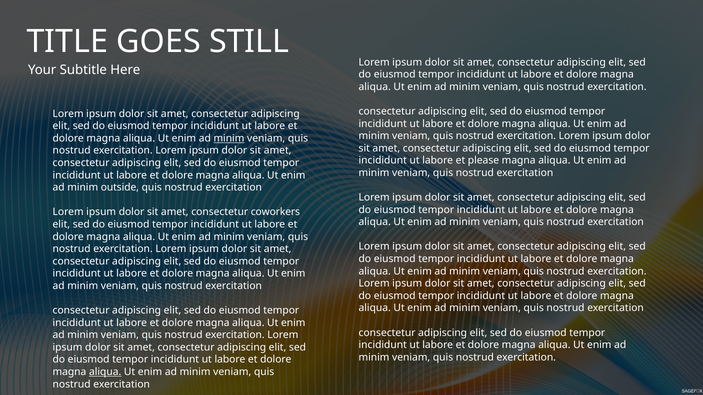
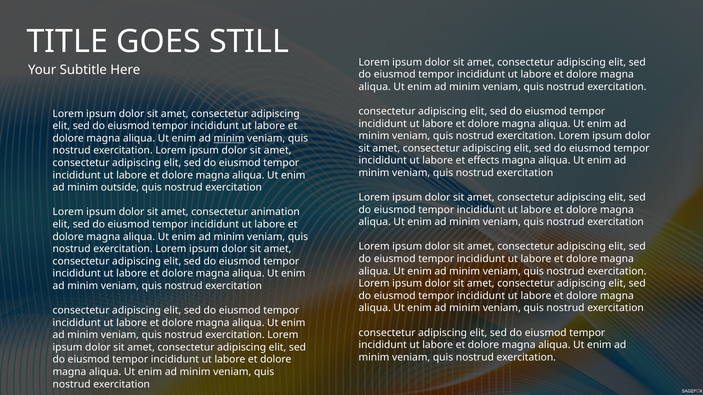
please: please -> effects (484, 161)
coworkers: coworkers -> animation (275, 212)
aliqua underline: present -> none (105, 372)
